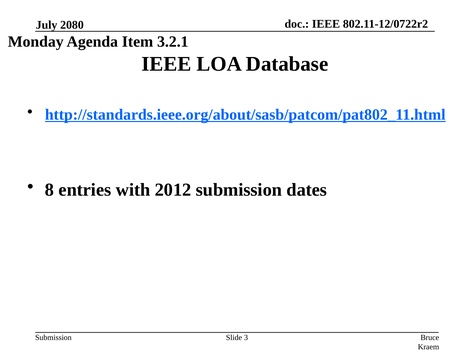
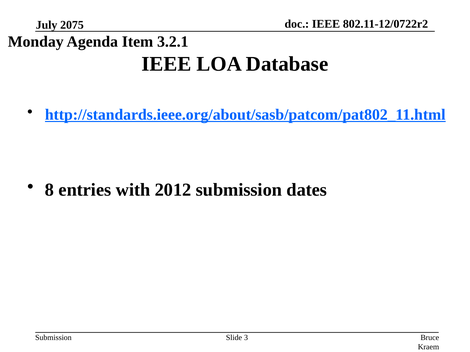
2080: 2080 -> 2075 (72, 25)
